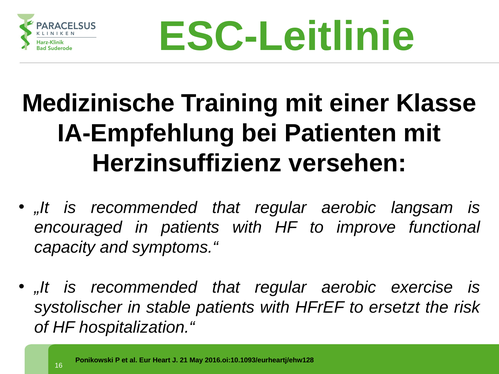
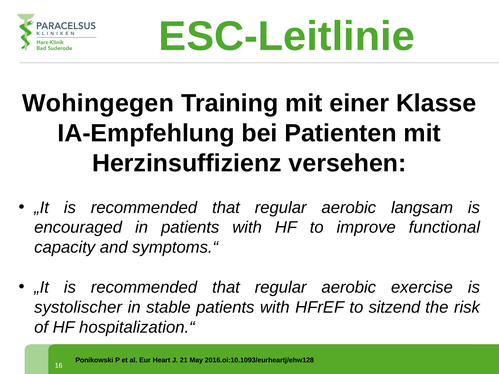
Medizinische: Medizinische -> Wohingegen (98, 103)
ersetzt: ersetzt -> sitzend (394, 308)
